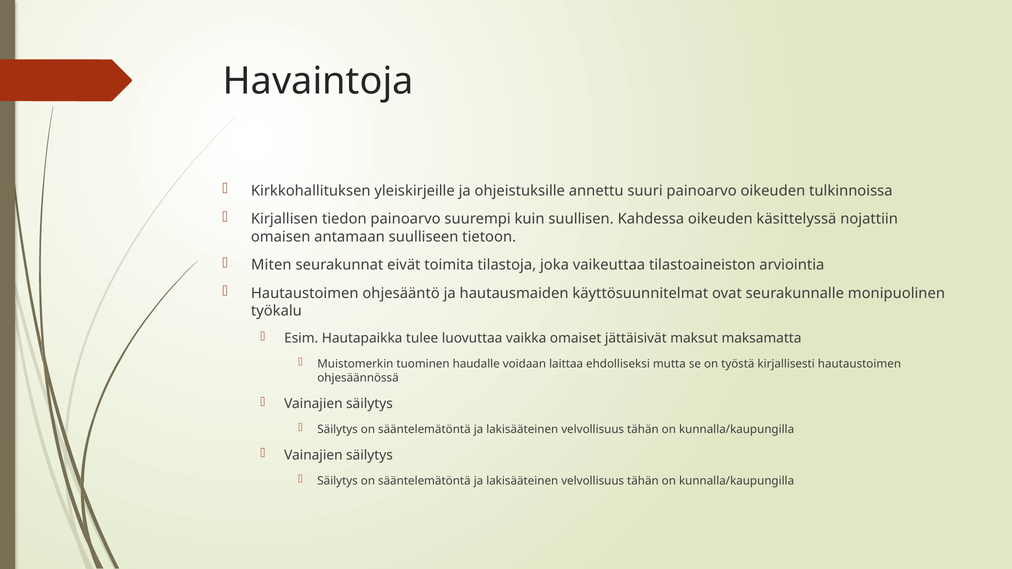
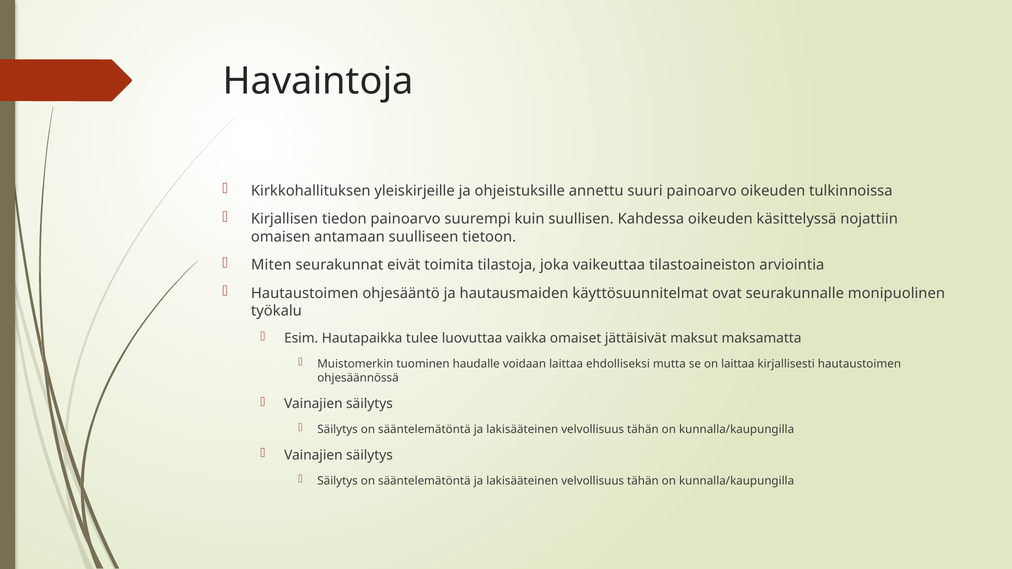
on työstä: työstä -> laittaa (738, 364)
